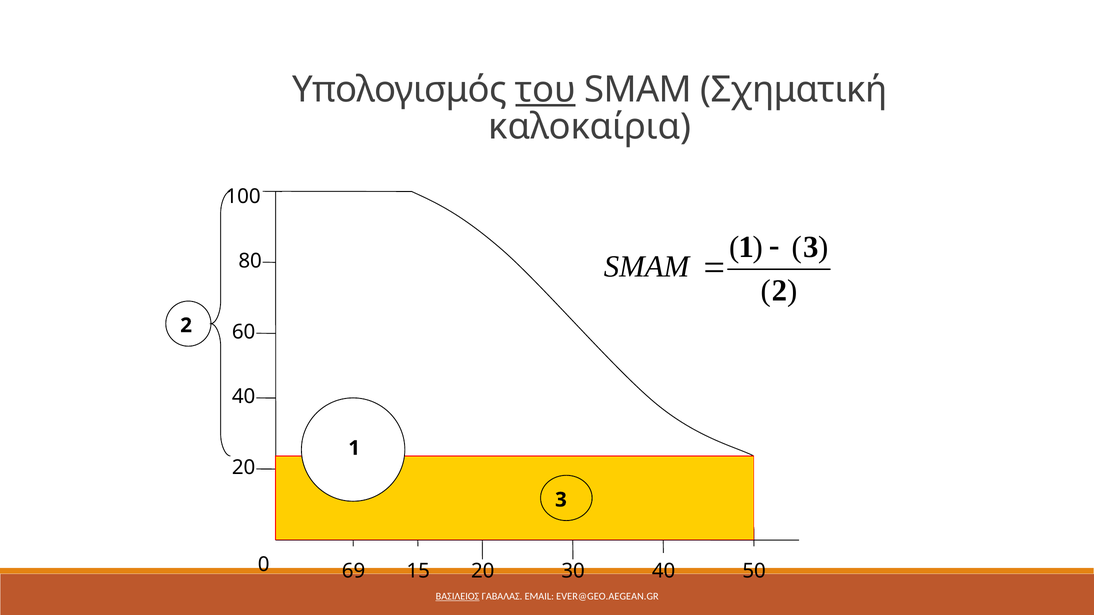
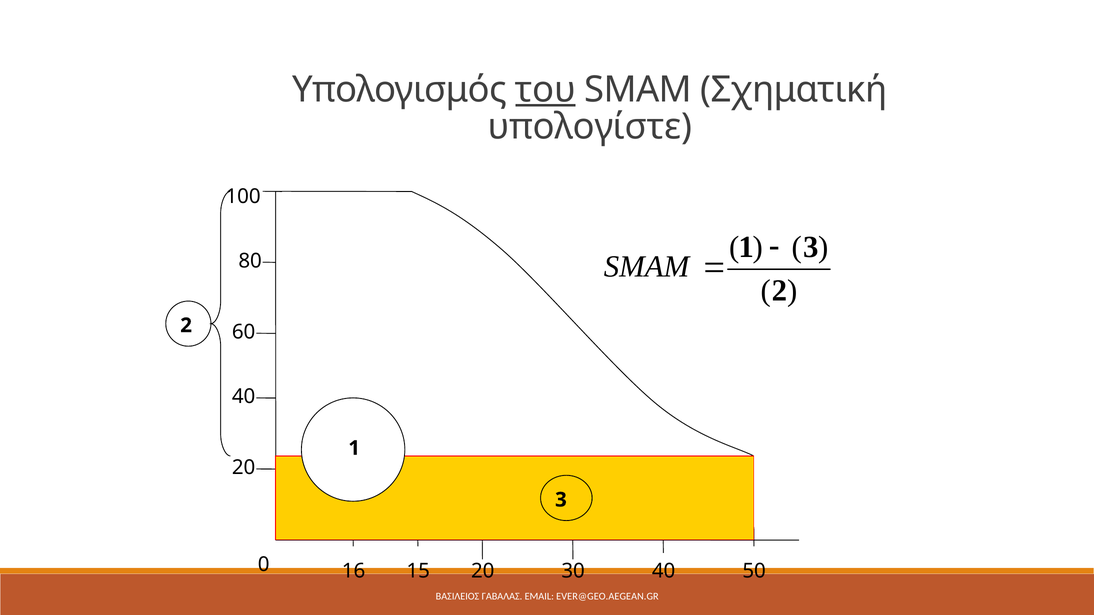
καλοκαίρια: καλοκαίρια -> υπολογίστε (590, 127)
69: 69 -> 16 (354, 571)
ΒΑΣΙΛΕΙΟΣ underline: present -> none (458, 597)
